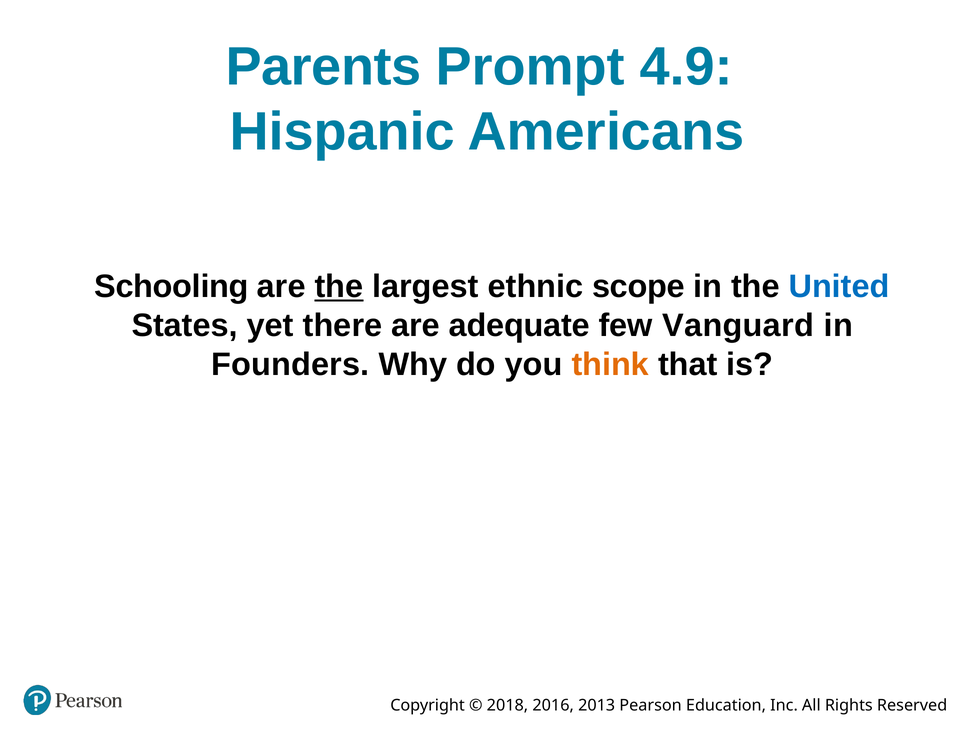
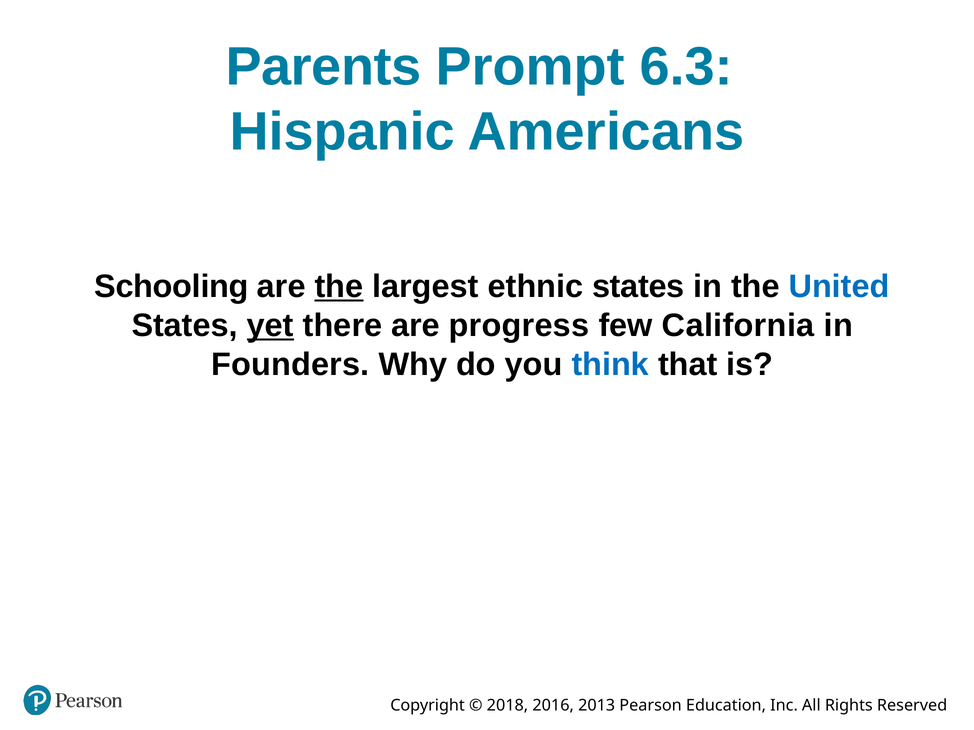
4.9: 4.9 -> 6.3 (686, 67)
ethnic scope: scope -> states (638, 287)
yet underline: none -> present (270, 326)
adequate: adequate -> progress (519, 326)
Vanguard: Vanguard -> California (738, 326)
think colour: orange -> blue (610, 365)
